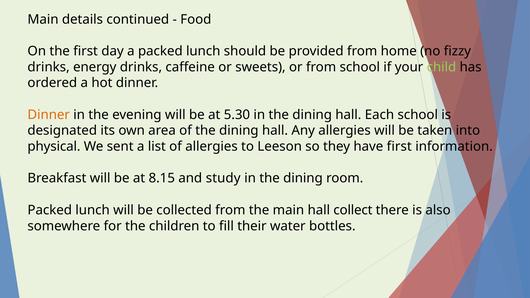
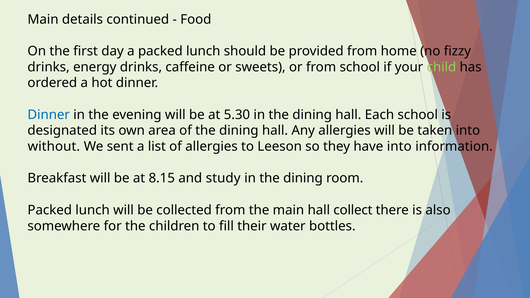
Dinner colour: orange -> blue (49, 115)
physical: physical -> without (54, 147)
have first: first -> into (399, 147)
